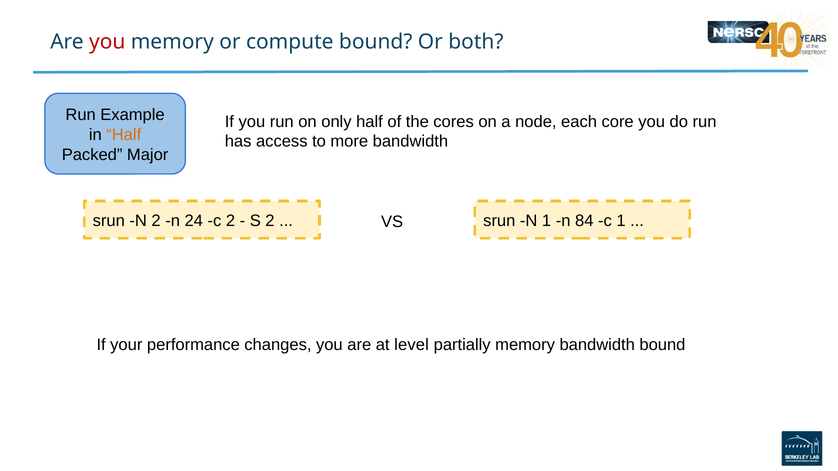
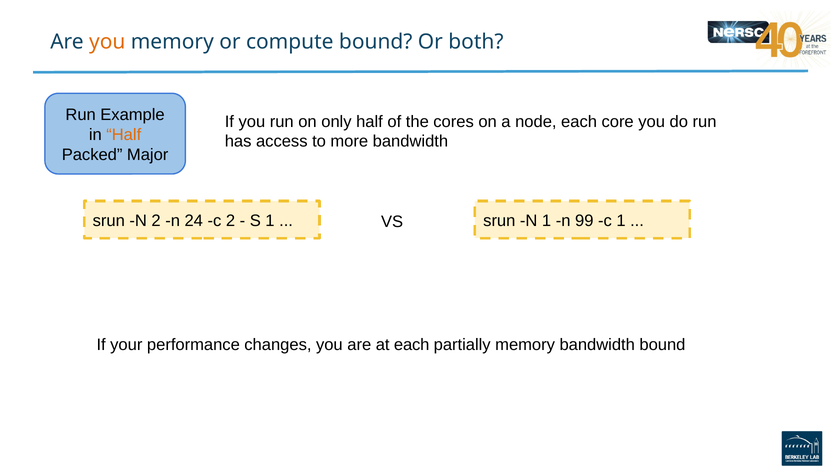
you colour: red -> orange (107, 42)
S 2: 2 -> 1 (270, 221)
84: 84 -> 99 (584, 221)
at level: level -> each (412, 345)
